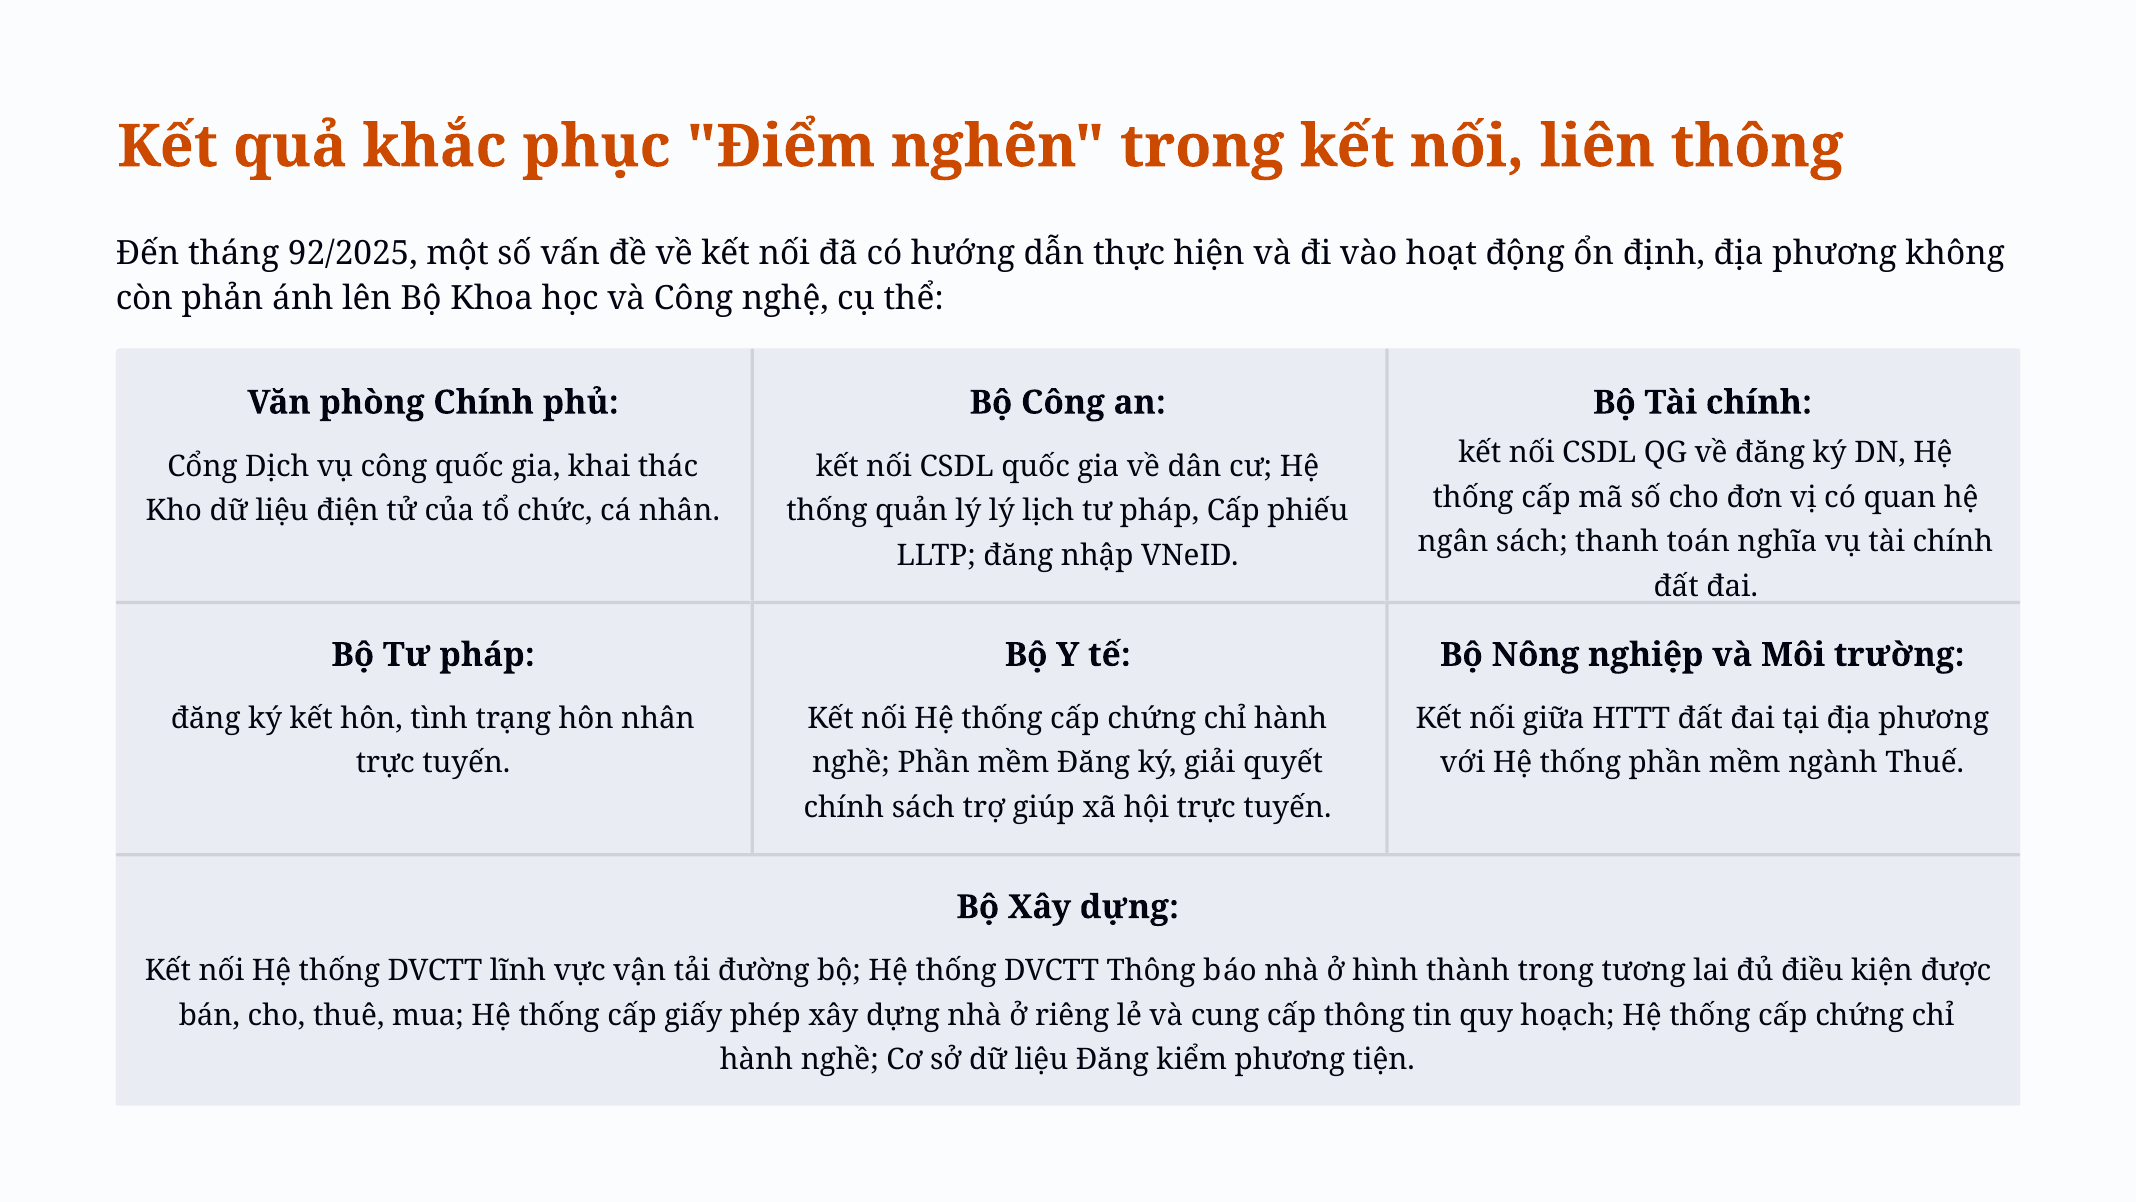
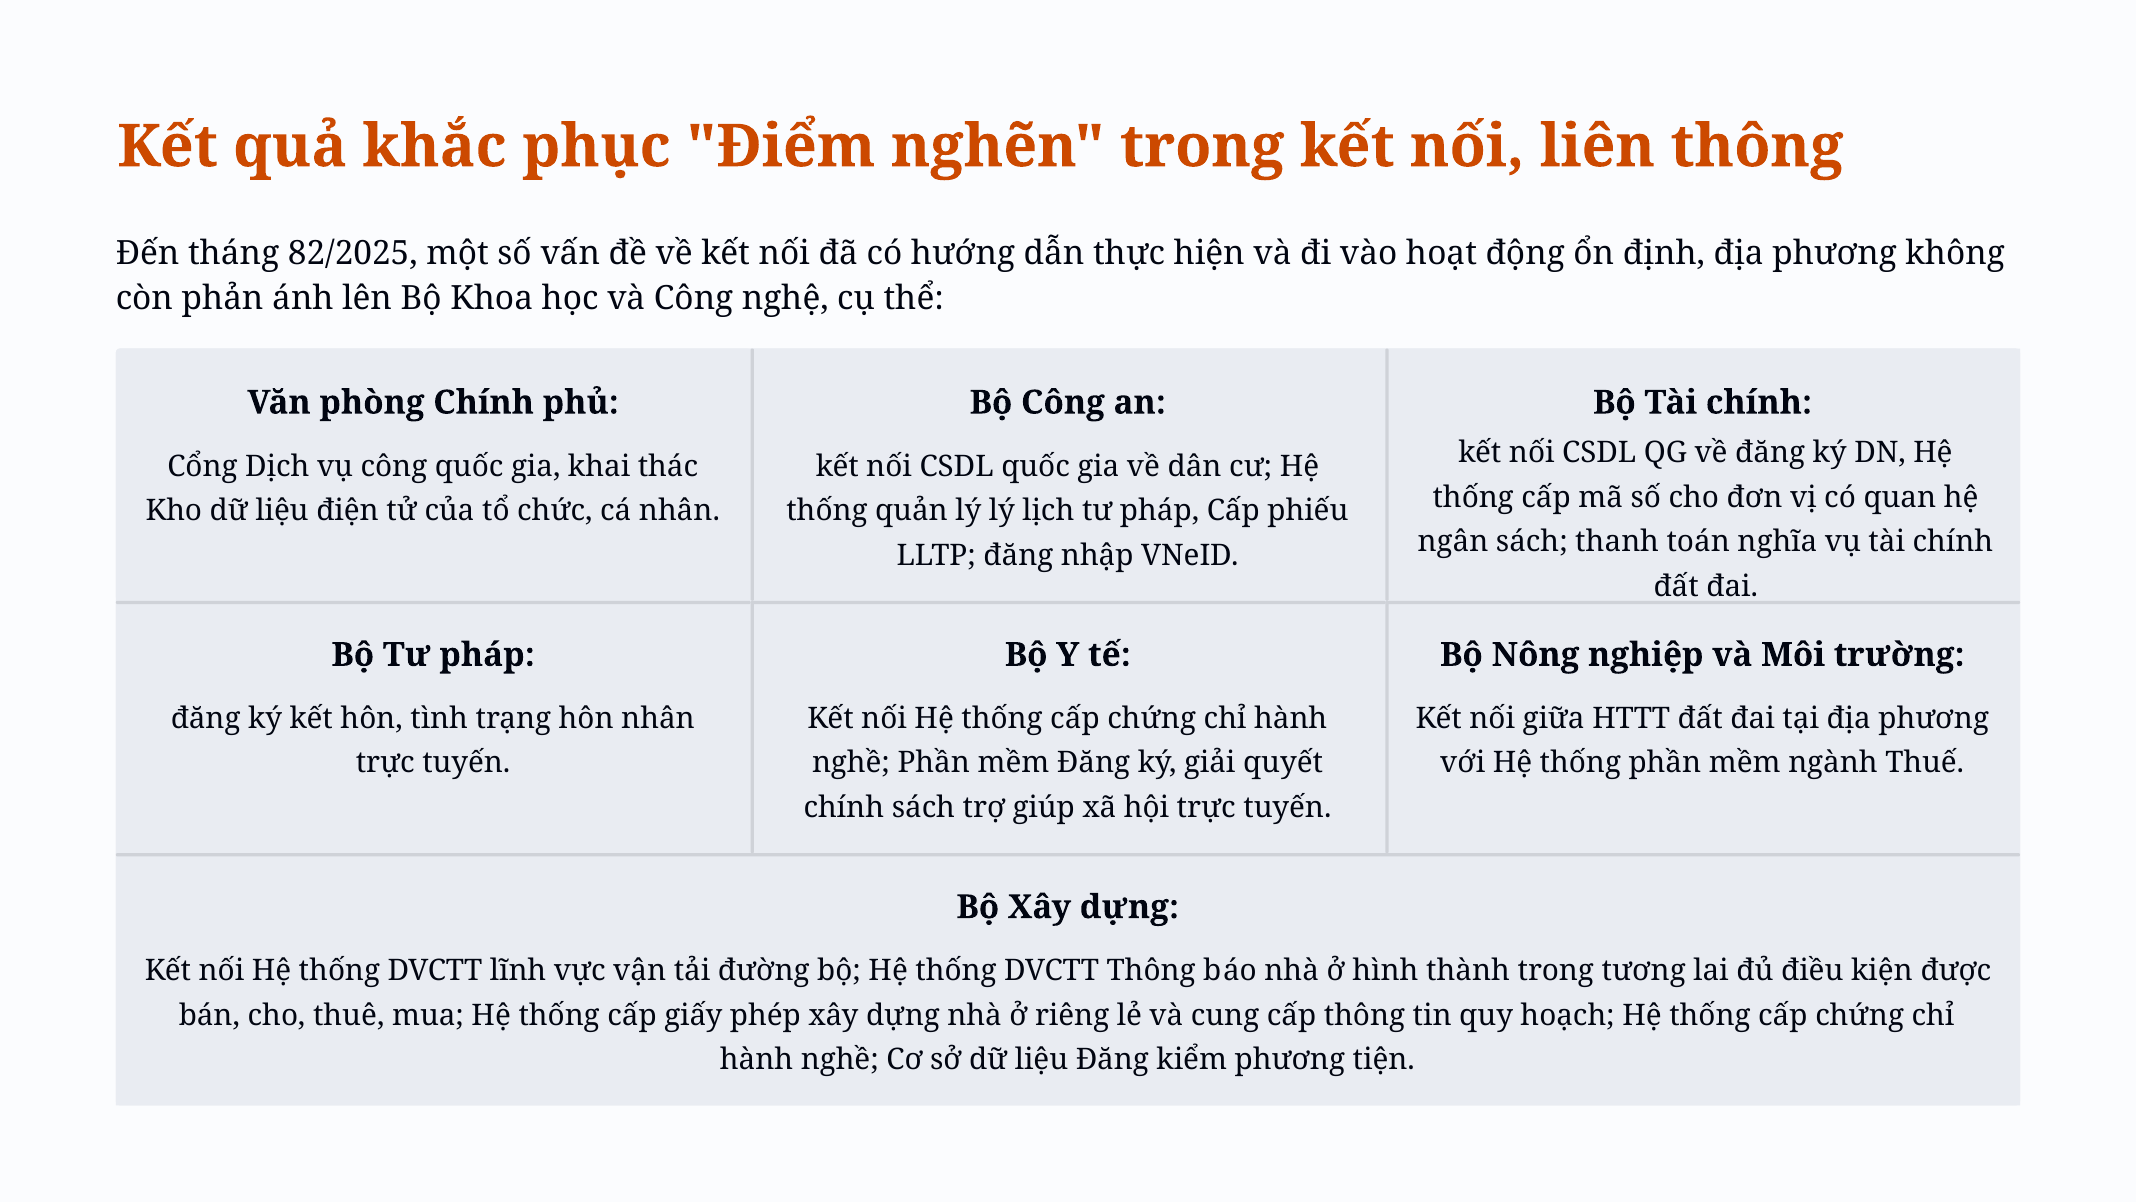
92/2025: 92/2025 -> 82/2025 (353, 254)
